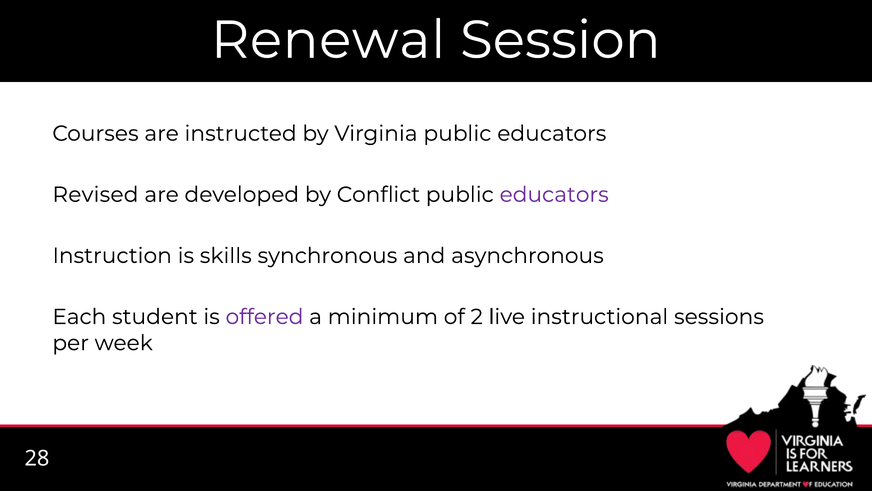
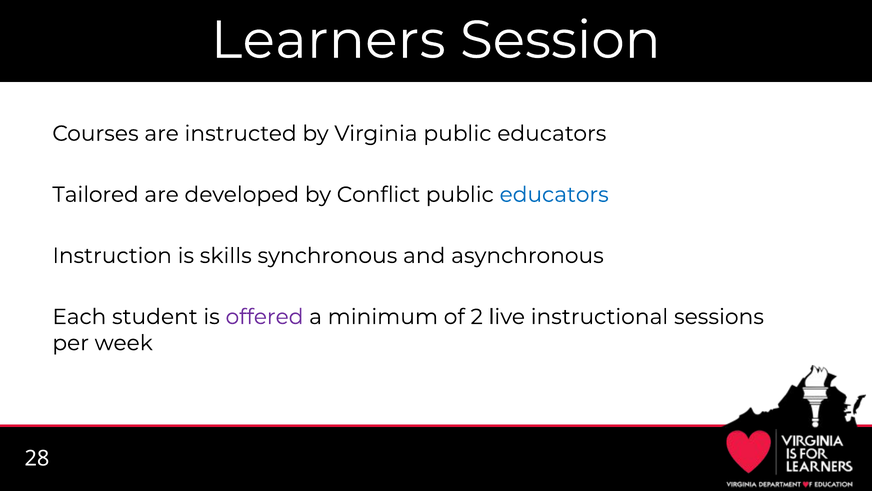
Renewal: Renewal -> Learners (328, 40)
Revised: Revised -> Tailored (96, 194)
educators colour: purple -> blue (554, 194)
